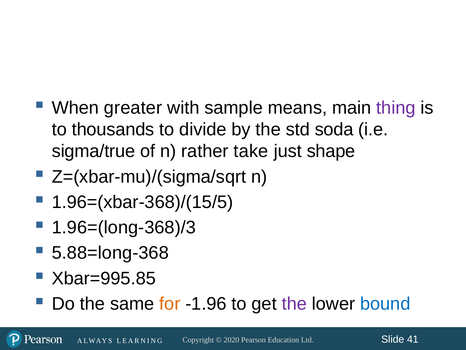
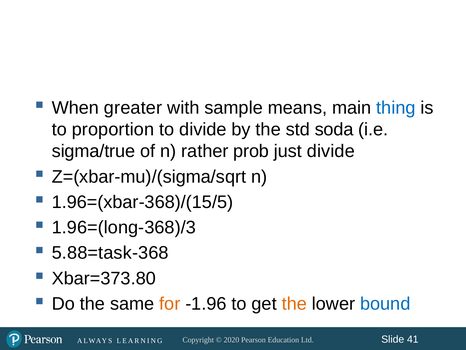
thing colour: purple -> blue (396, 108)
thousands: thousands -> proportion (113, 129)
take: take -> prob (251, 151)
just shape: shape -> divide (331, 151)
5.88=long-368: 5.88=long-368 -> 5.88=task-368 (110, 253)
Xbar=995.85: Xbar=995.85 -> Xbar=373.80 (104, 278)
the colour: purple -> orange (294, 303)
